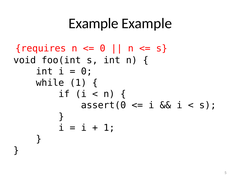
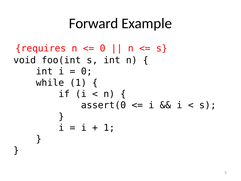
Example: Example -> Forward (94, 23)
